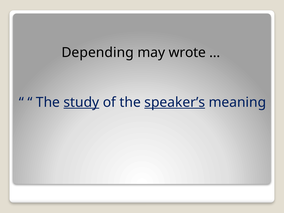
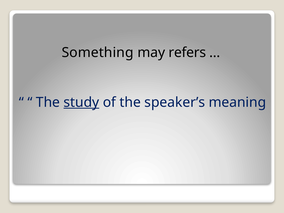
Depending: Depending -> Something (98, 53)
wrote: wrote -> refers (187, 53)
speaker’s underline: present -> none (175, 102)
